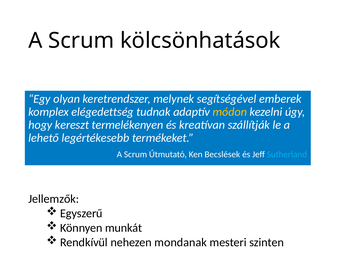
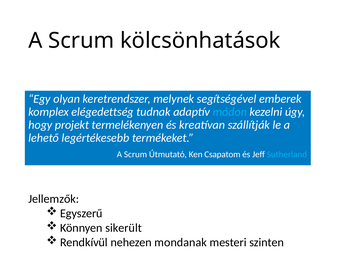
módon colour: yellow -> light blue (230, 112)
kereszt: kereszt -> projekt (72, 125)
Becslések: Becslések -> Csapatom (222, 154)
munkát: munkát -> sikerült (124, 228)
